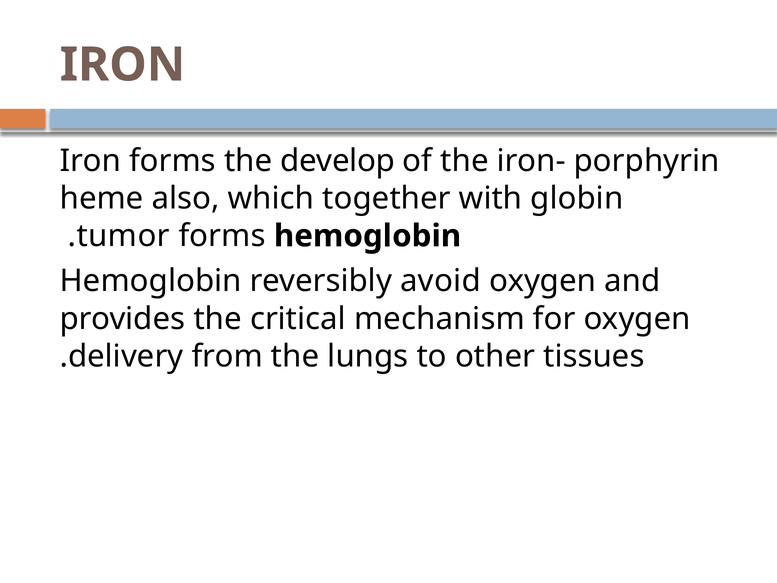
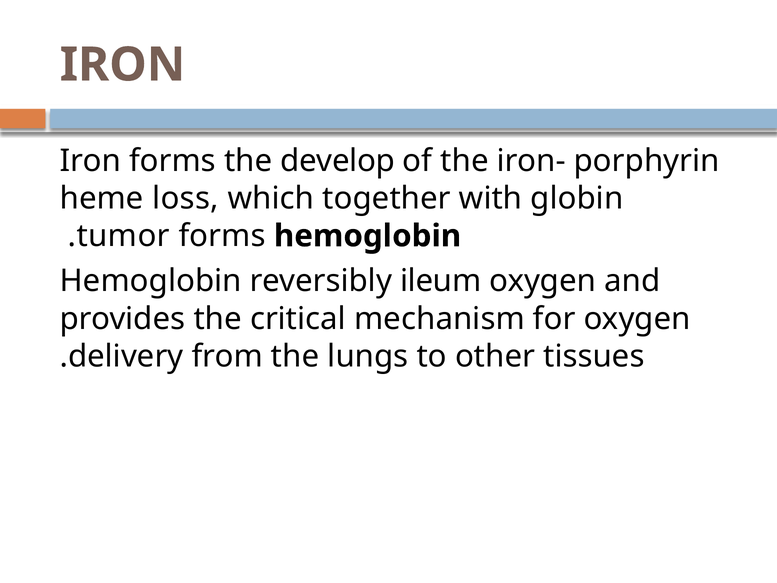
also: also -> loss (186, 198)
avoid: avoid -> ileum (441, 281)
